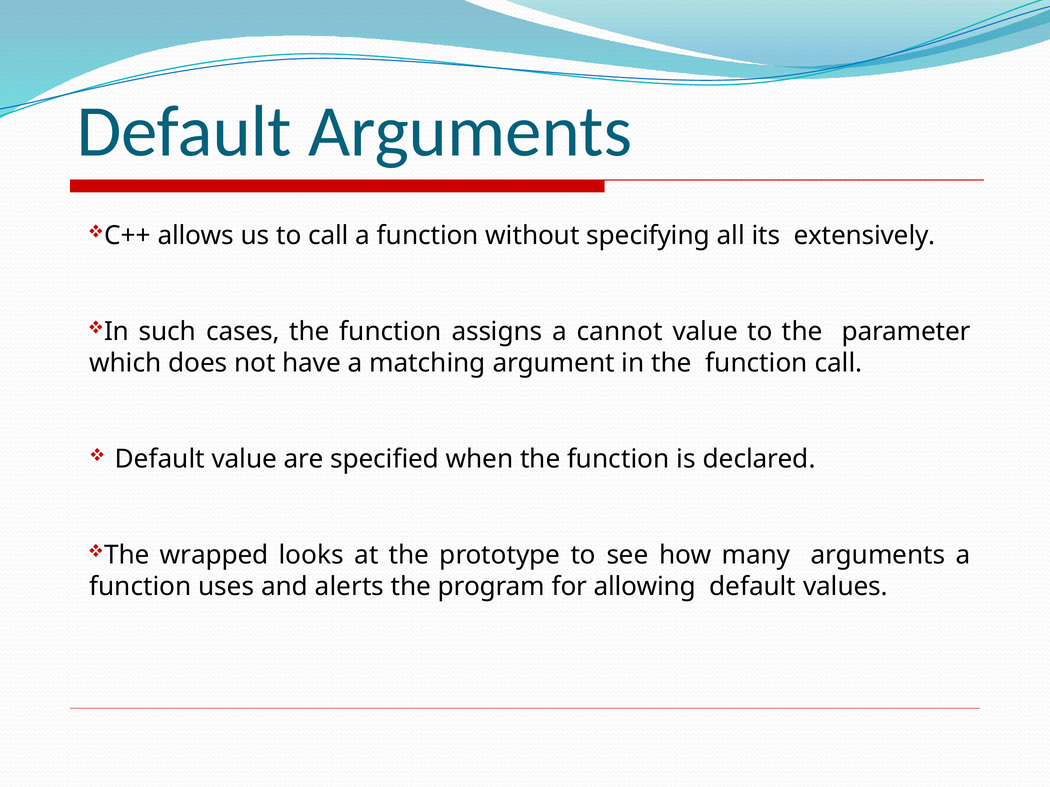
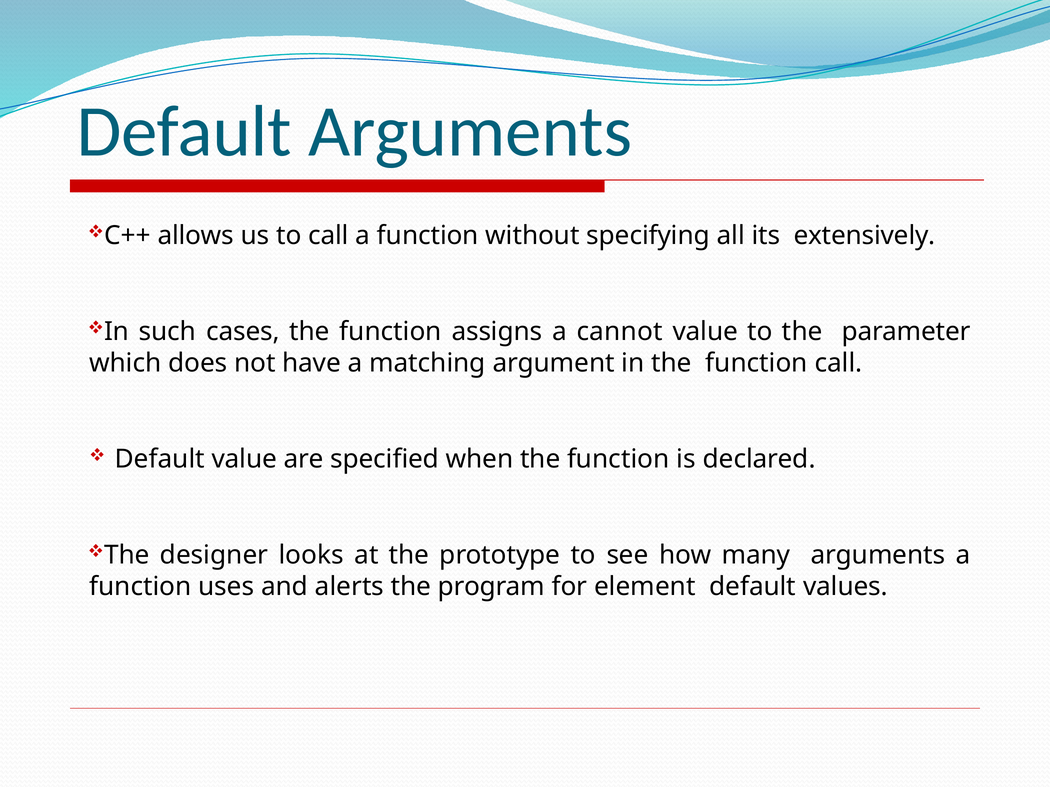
wrapped: wrapped -> designer (214, 555)
allowing: allowing -> element (645, 587)
